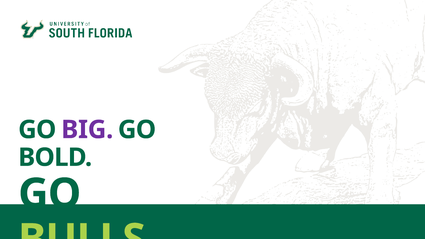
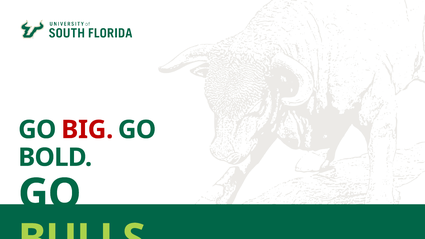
BIG colour: purple -> red (87, 130)
